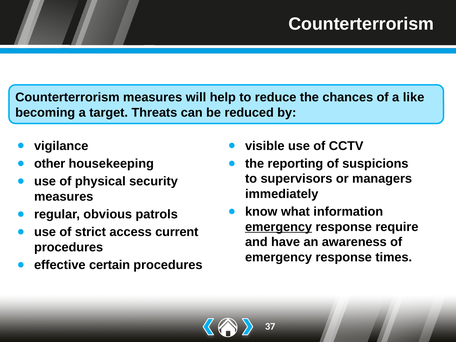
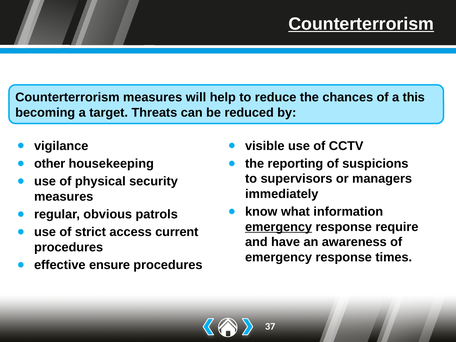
Counterterrorism underline: none -> present (361, 24)
like: like -> this (414, 97)
certain: certain -> ensure (110, 265)
